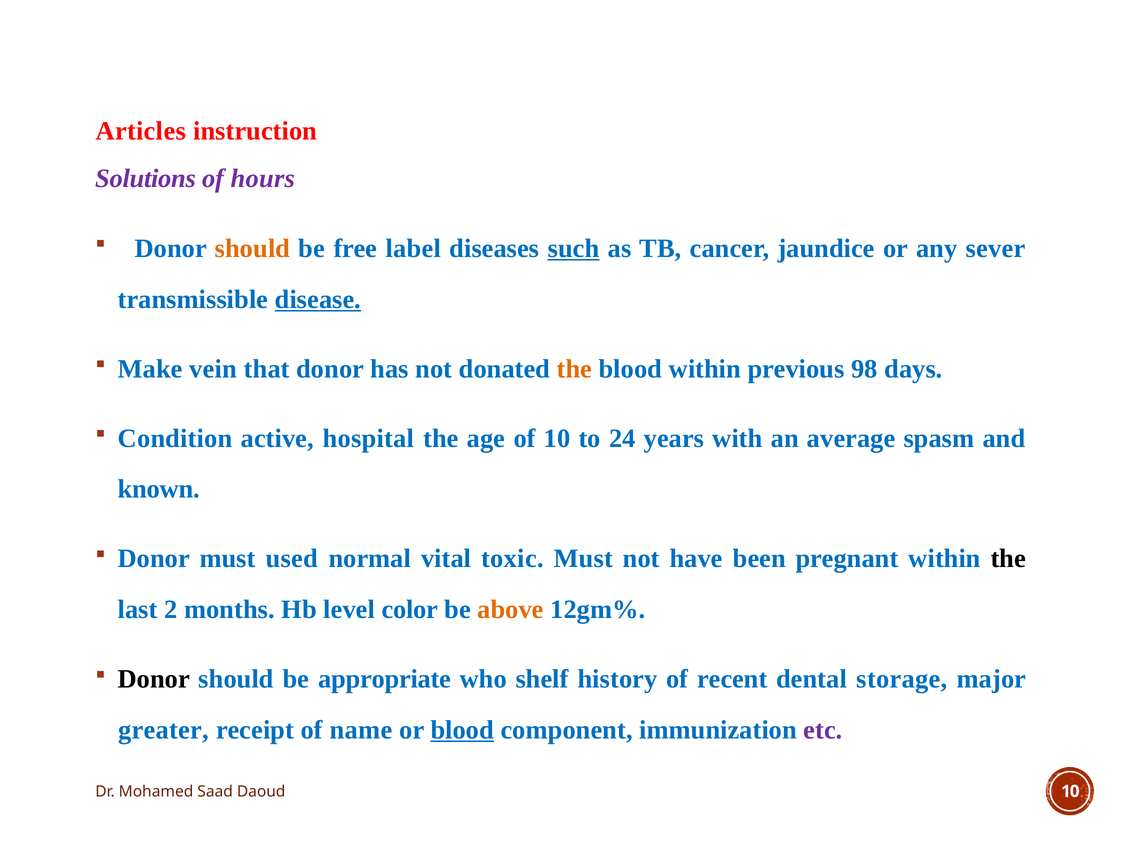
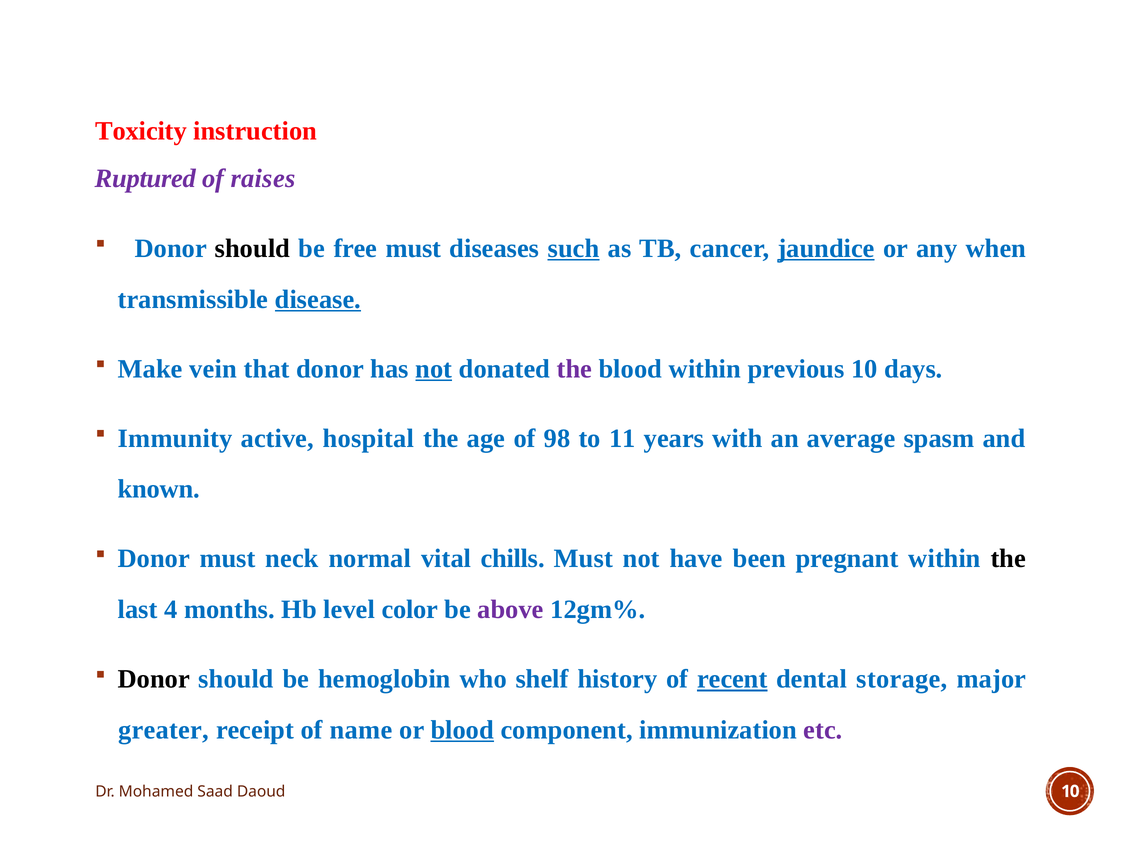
Articles: Articles -> Toxicity (141, 131)
Solutions: Solutions -> Ruptured (146, 179)
hours: hours -> raises (263, 179)
should colour: orange -> black (252, 249)
free label: label -> must (413, 249)
jaundice underline: none -> present (826, 249)
sever: sever -> when (996, 249)
not underline: none -> present (434, 369)
the colour: orange -> purple (574, 369)
previous 98: 98 -> 10 (864, 369)
Condition: Condition -> Immunity (175, 439)
of 10: 10 -> 98 (557, 439)
24: 24 -> 11 (622, 439)
used: used -> neck (292, 559)
toxic: toxic -> chills (513, 559)
2: 2 -> 4 (171, 610)
above colour: orange -> purple (510, 610)
appropriate: appropriate -> hemoglobin (384, 680)
recent underline: none -> present (732, 680)
